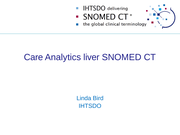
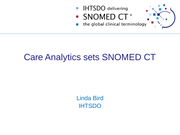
liver: liver -> sets (91, 57)
